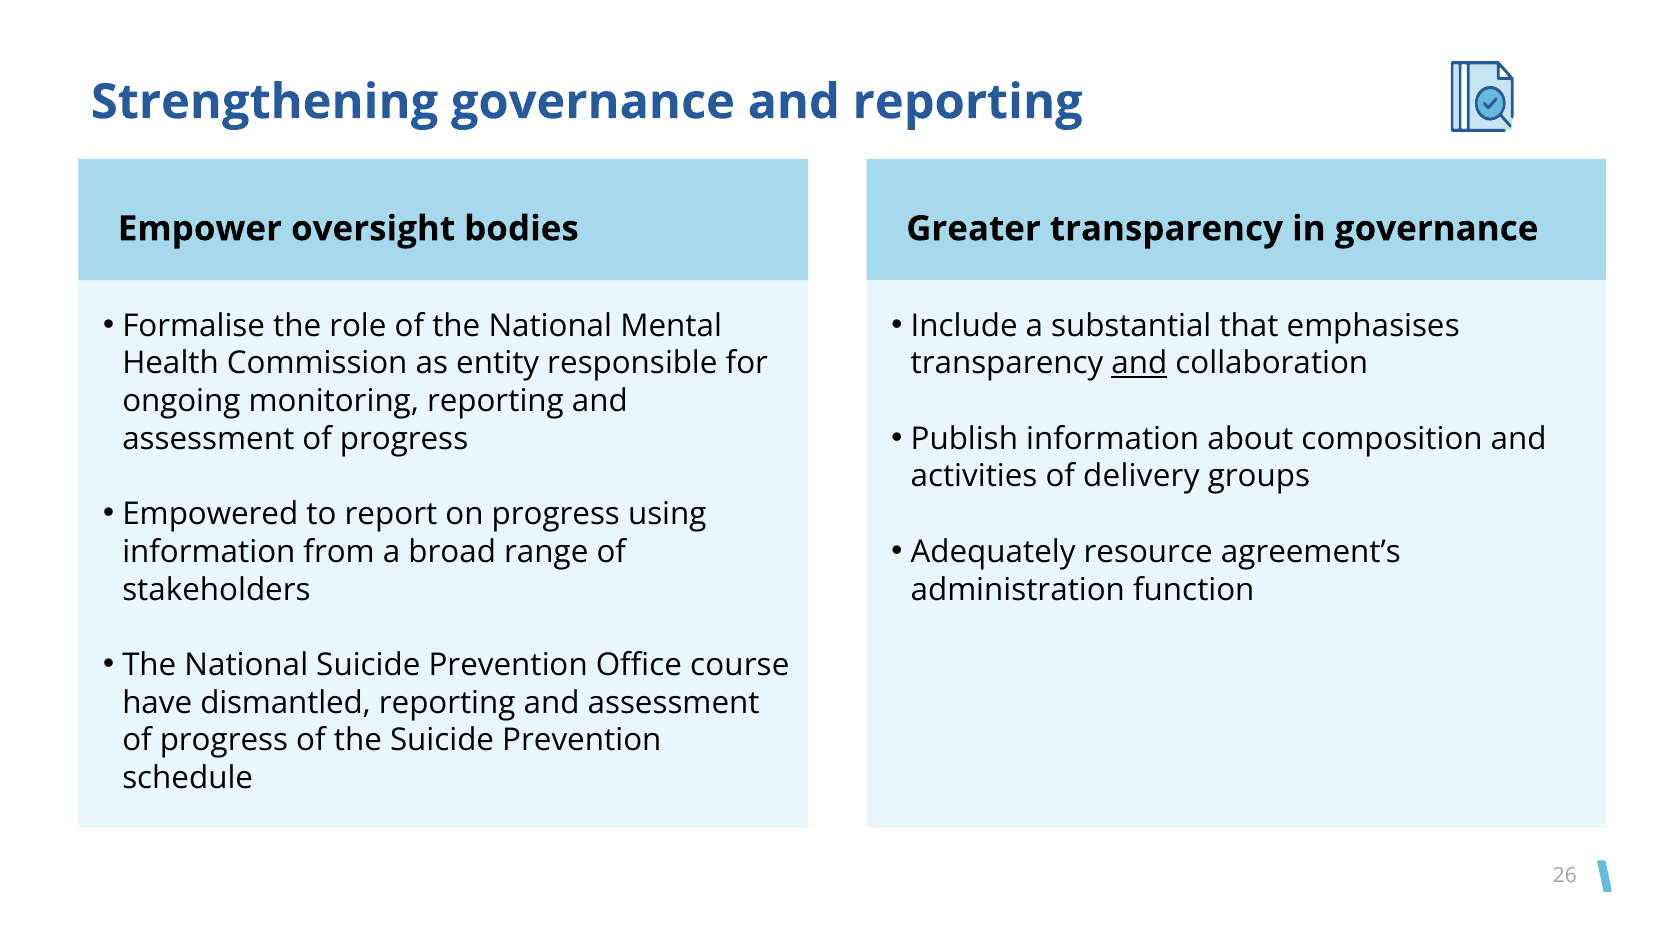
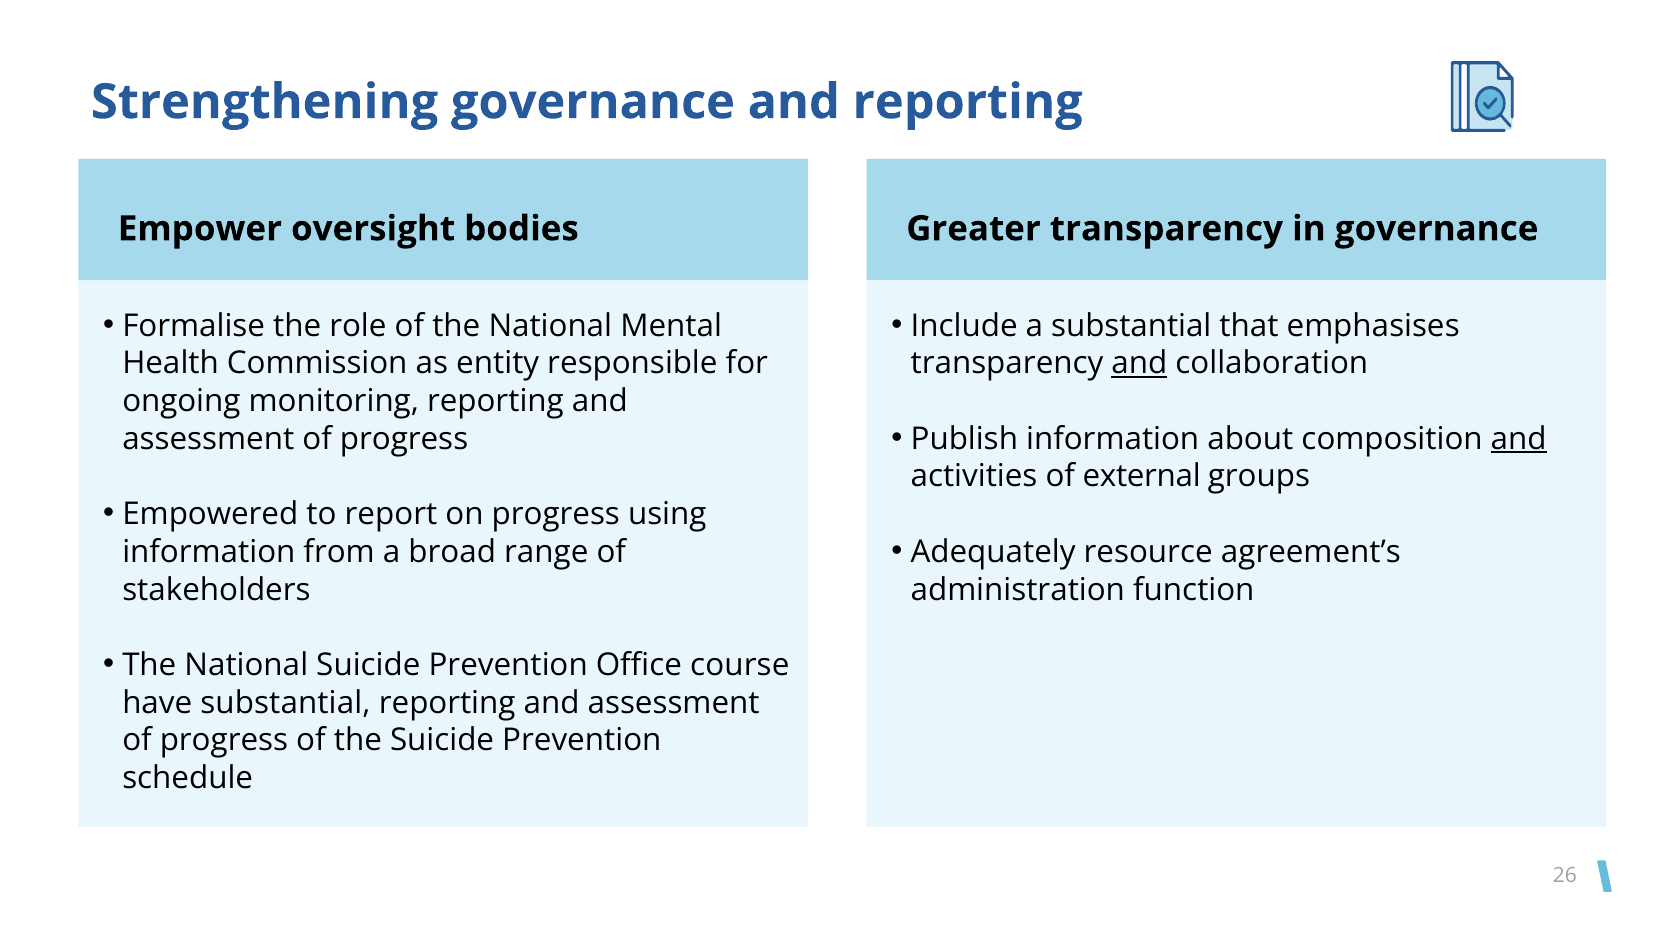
and underline: none -> present (1519, 439)
delivery: delivery -> external (1142, 477)
have dismantled: dismantled -> substantial (285, 703)
